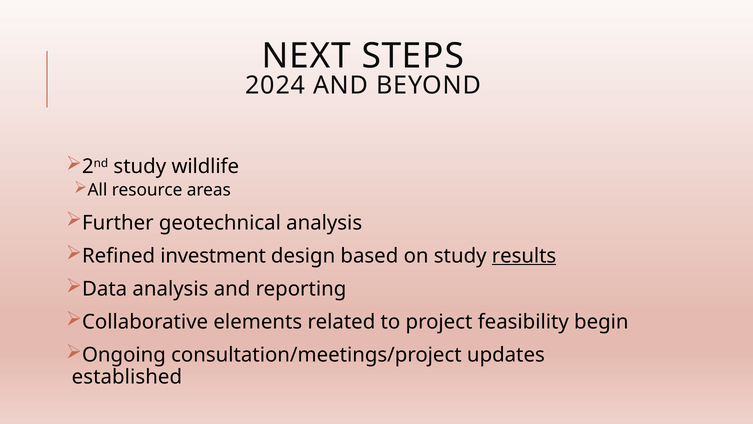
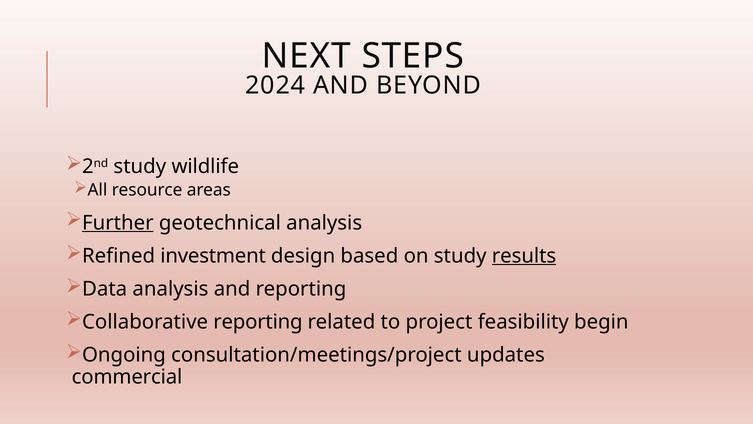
Further underline: none -> present (118, 223)
Collaborative elements: elements -> reporting (258, 322)
established: established -> commercial (127, 377)
